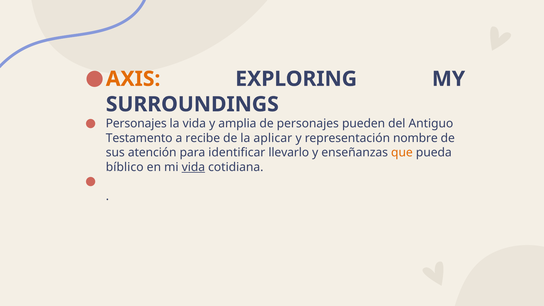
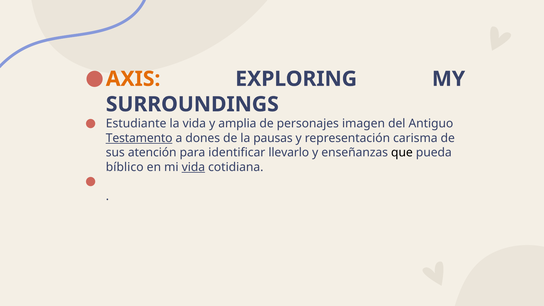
Personajes: Personajes -> Estudiante (136, 124)
pueden: pueden -> imagen (363, 124)
Testamento underline: none -> present (139, 138)
recibe: recibe -> dones (203, 138)
aplicar: aplicar -> pausas (273, 138)
nombre: nombre -> carisma (415, 138)
que colour: orange -> black (402, 153)
